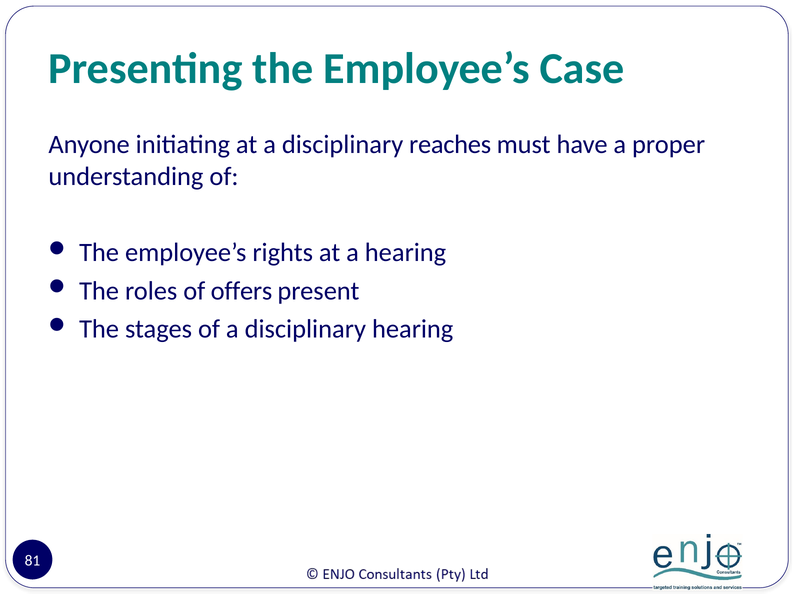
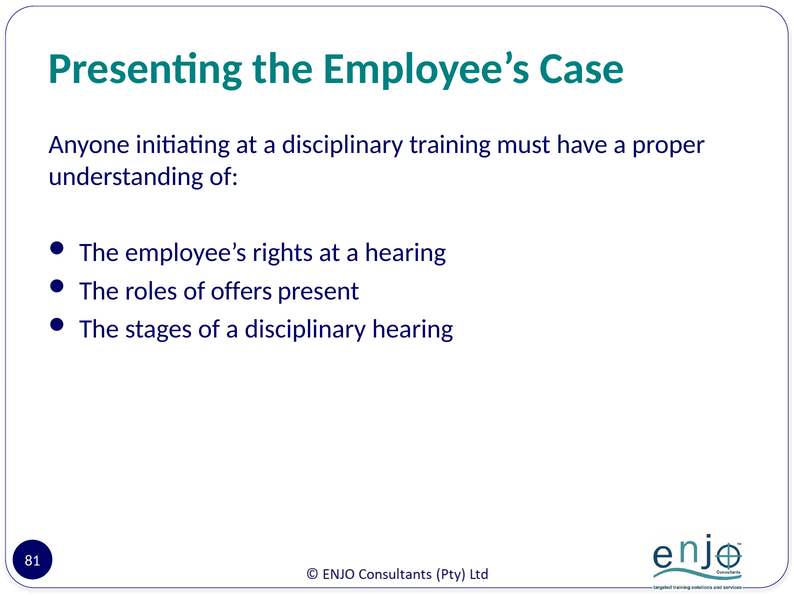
reaches: reaches -> training (450, 144)
